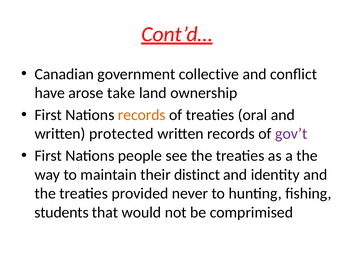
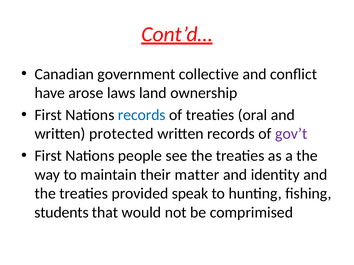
take: take -> laws (121, 93)
records colour: orange -> blue (142, 115)
distinct: distinct -> matter (197, 175)
never: never -> speak (190, 194)
